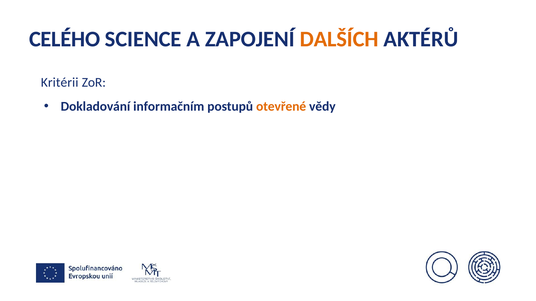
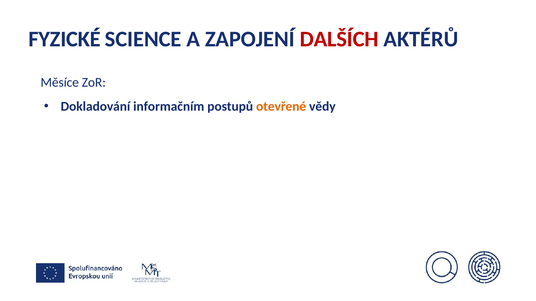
CELÉHO: CELÉHO -> FYZICKÉ (65, 39)
DALŠÍCH colour: orange -> red (339, 39)
Kritérii: Kritérii -> Měsíce (60, 83)
